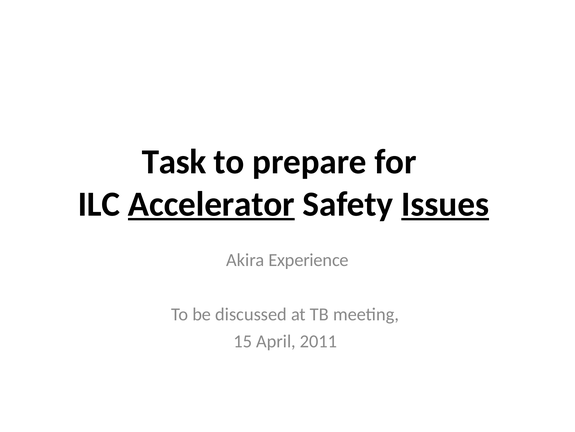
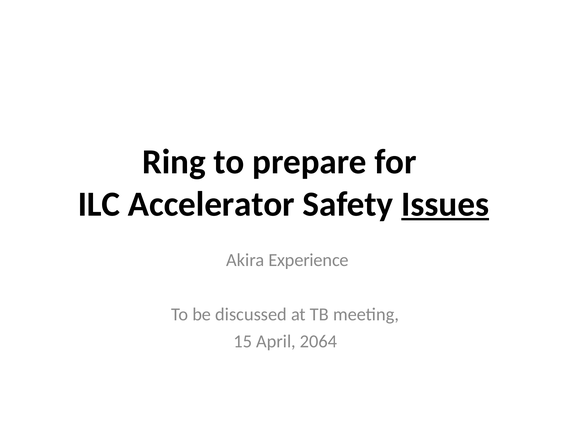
Task: Task -> Ring (174, 162)
Accelerator underline: present -> none (211, 204)
2011: 2011 -> 2064 (319, 341)
